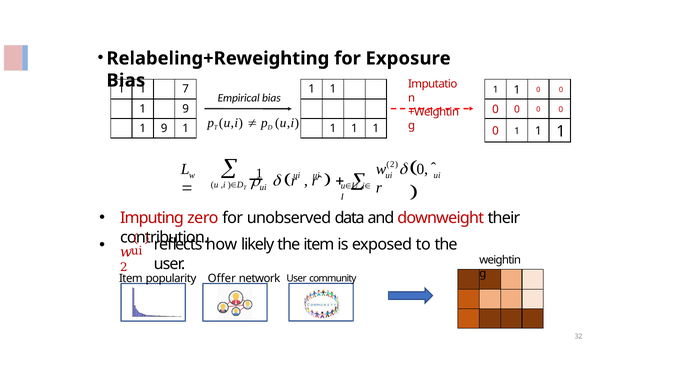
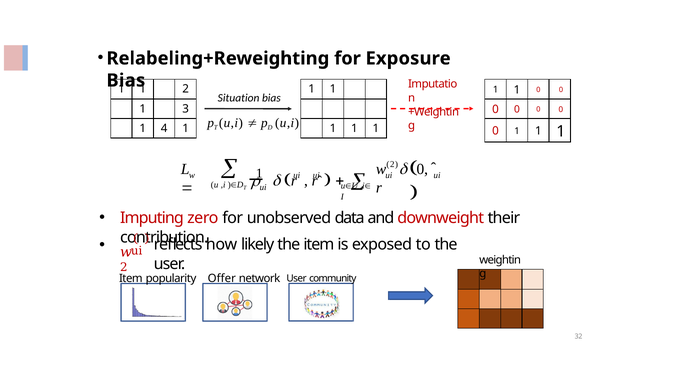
7: 7 -> 2 (186, 89)
Empirical: Empirical -> Situation (239, 98)
9: 9 -> 3 (186, 109)
9: 9 -> 4 (164, 128)
